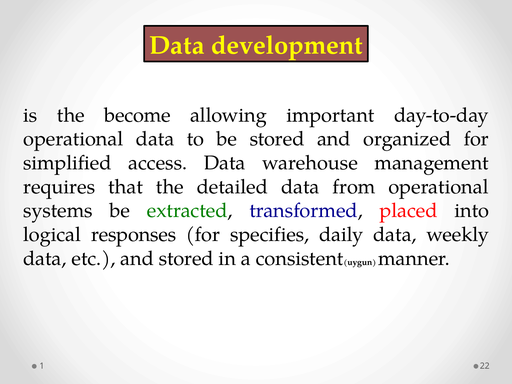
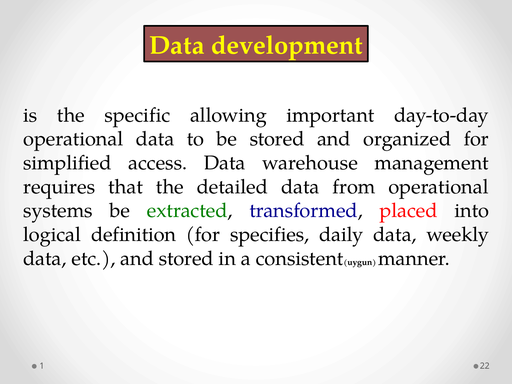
become: become -> specific (137, 115)
responses: responses -> definition (134, 235)
